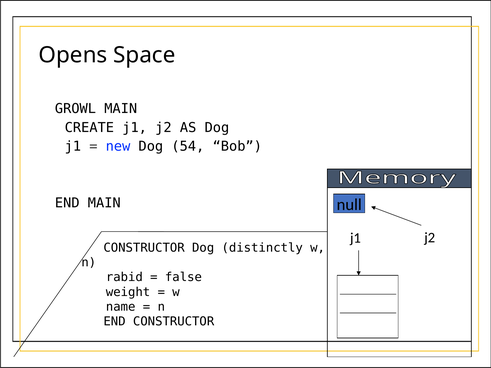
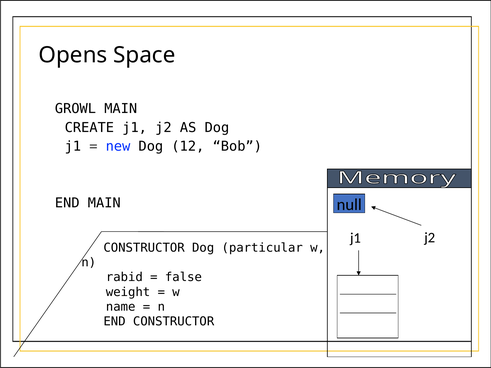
54: 54 -> 12 (188, 147)
distinctly: distinctly -> particular (262, 248)
